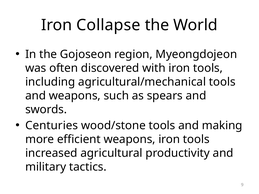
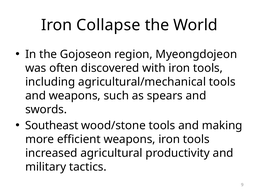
Centuries: Centuries -> Southeast (52, 126)
